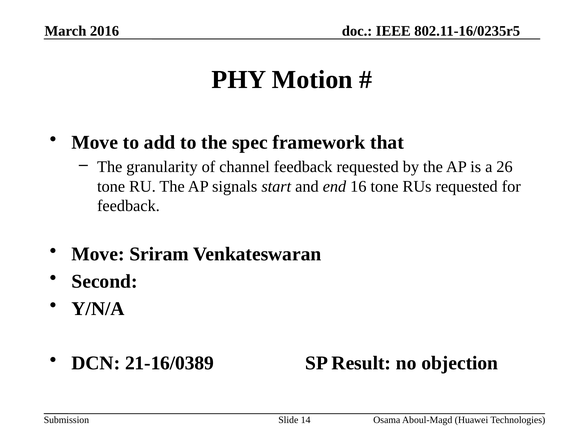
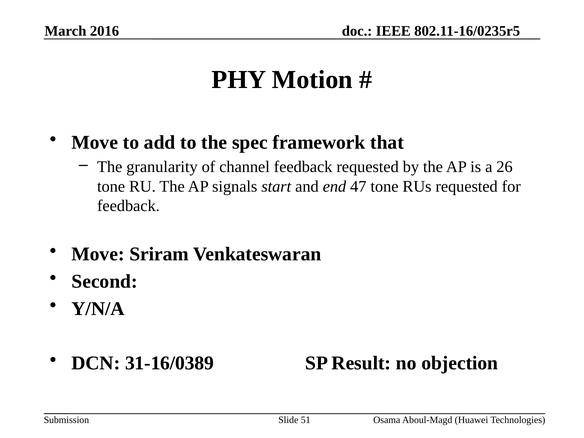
16: 16 -> 47 (358, 186)
21-16/0389: 21-16/0389 -> 31-16/0389 (169, 363)
14: 14 -> 51 (306, 420)
